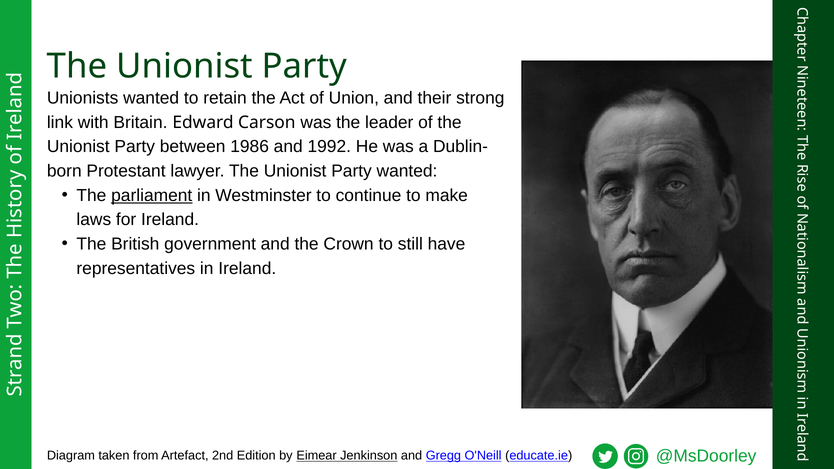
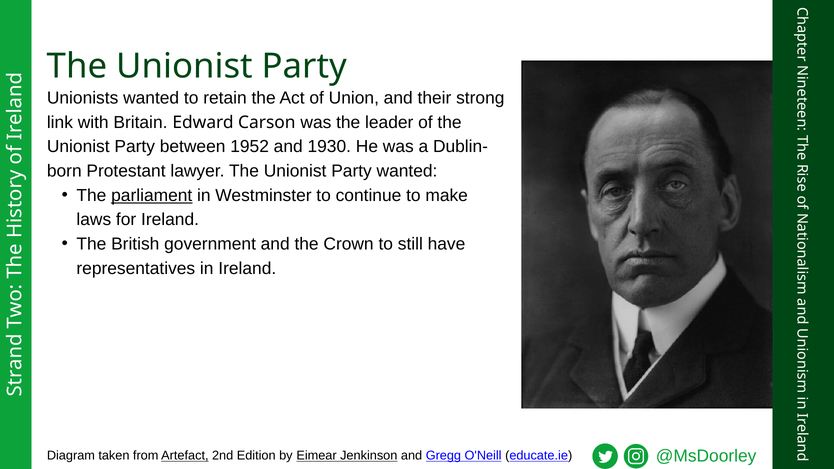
1986: 1986 -> 1952 (250, 147)
1992: 1992 -> 1930 (329, 147)
Artefact underline: none -> present (185, 456)
